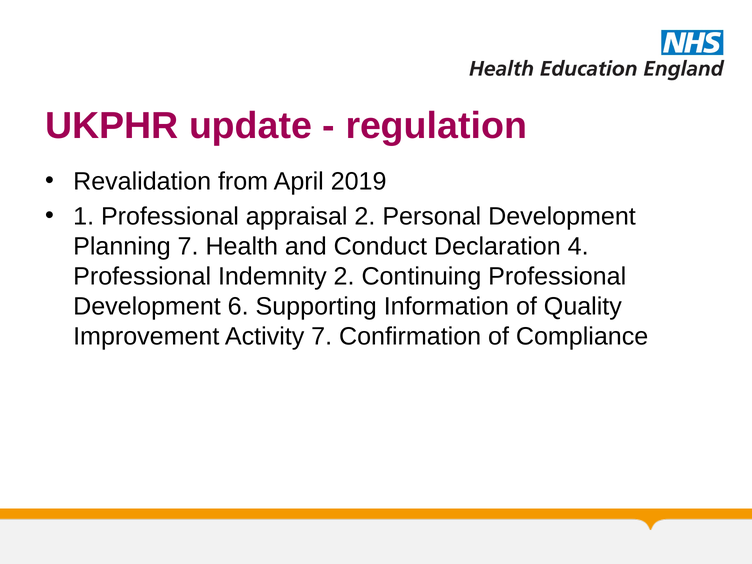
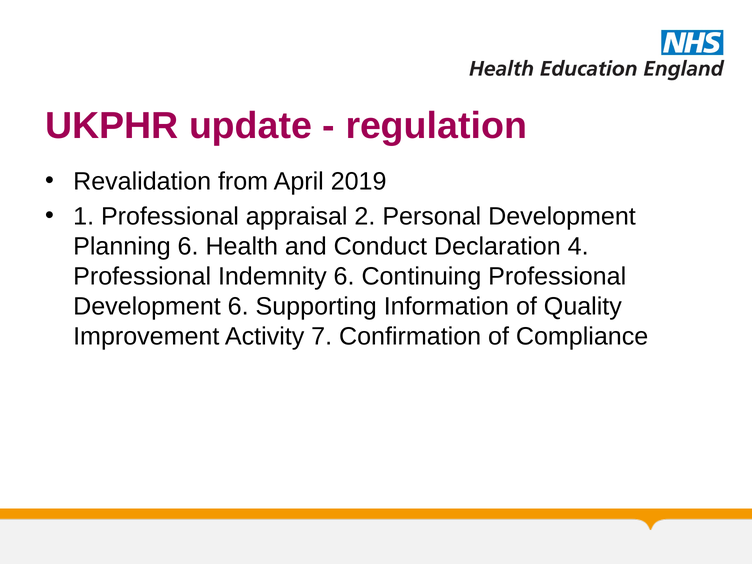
Planning 7: 7 -> 6 (188, 246)
Indemnity 2: 2 -> 6 (344, 277)
